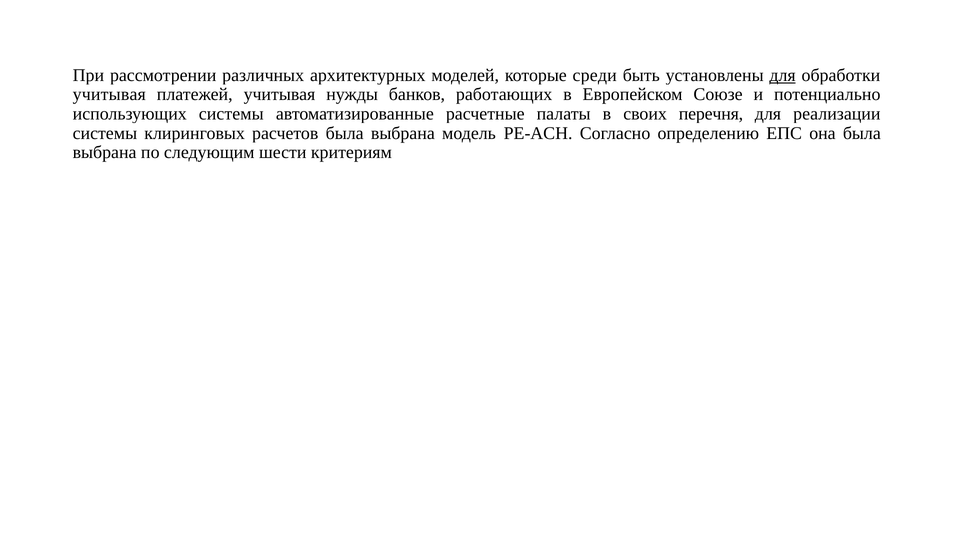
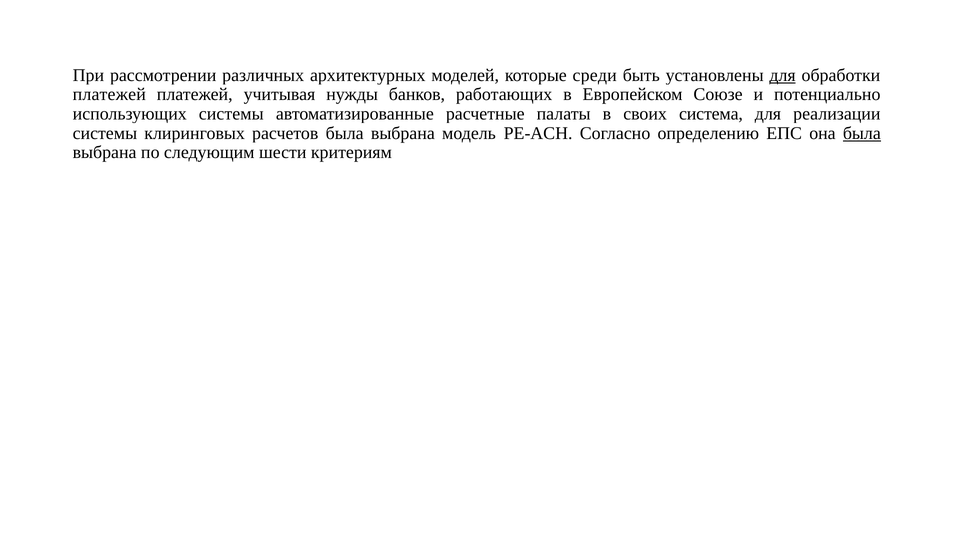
учитывая: учитывая -> платежей (109, 94)
перечня: перечня -> система (711, 114)
была underline: none -> present (862, 133)
